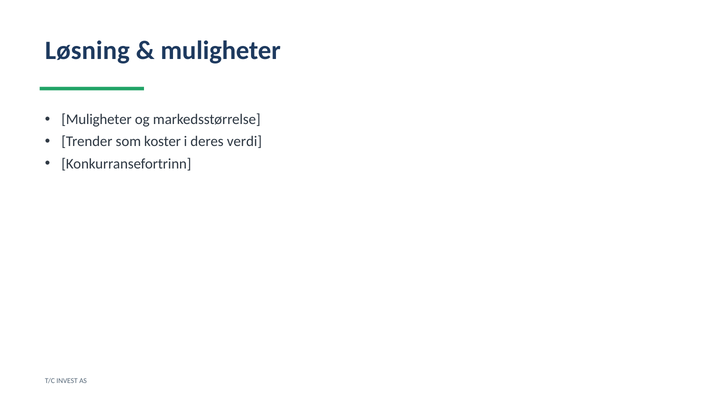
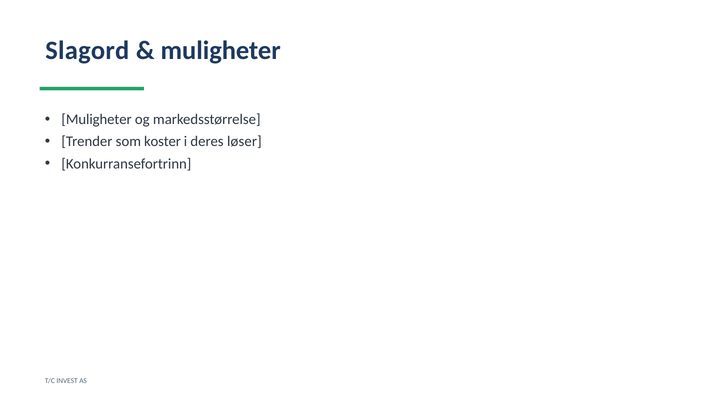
Løsning: Løsning -> Slagord (87, 50)
verdi: verdi -> løser (244, 142)
